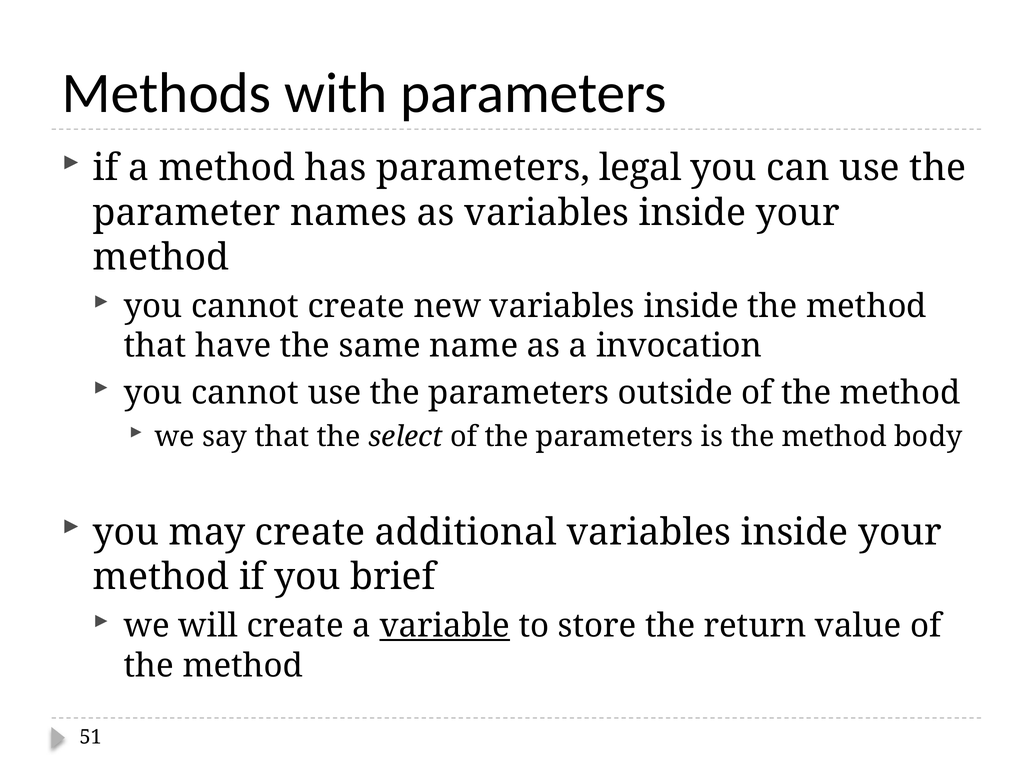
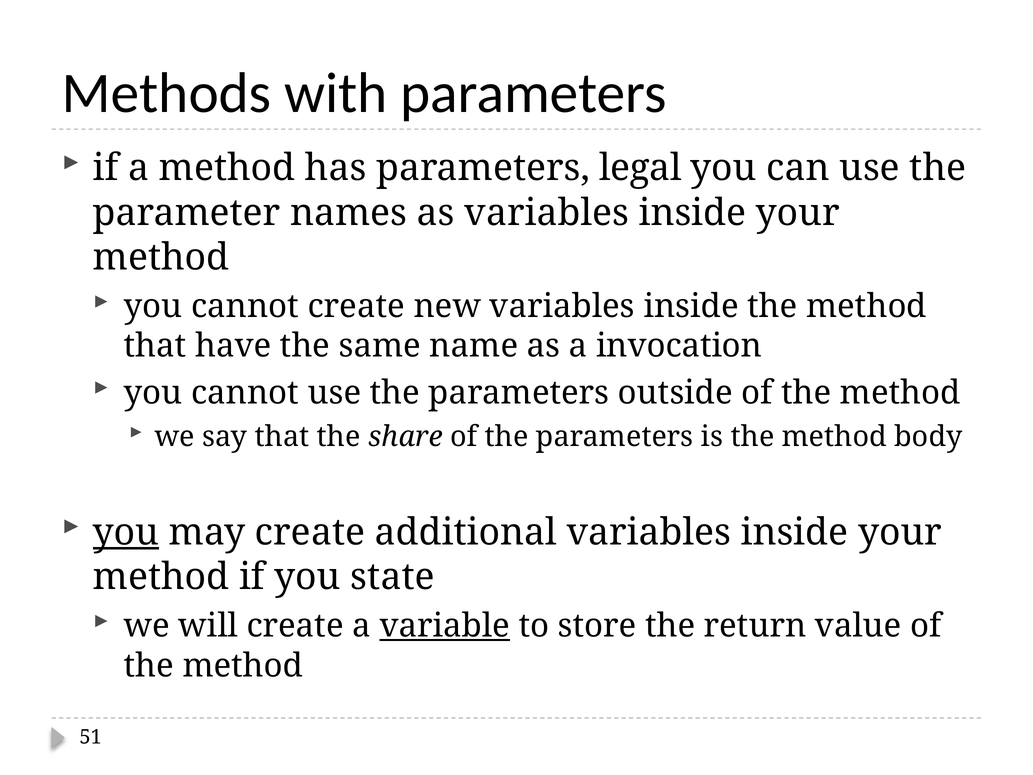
select: select -> share (405, 437)
you underline: none -> present (126, 532)
brief: brief -> state (393, 577)
